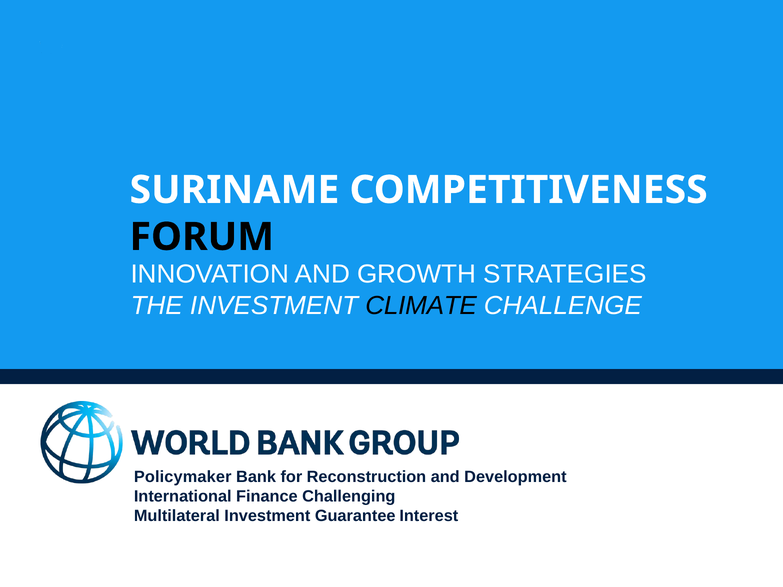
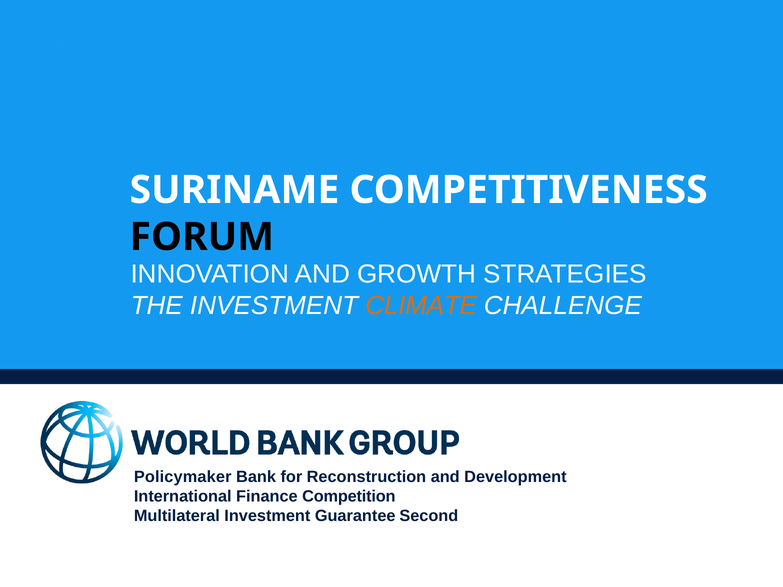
CLIMATE colour: black -> orange (421, 306)
Challenging: Challenging -> Competition (349, 496)
Interest: Interest -> Second (429, 516)
